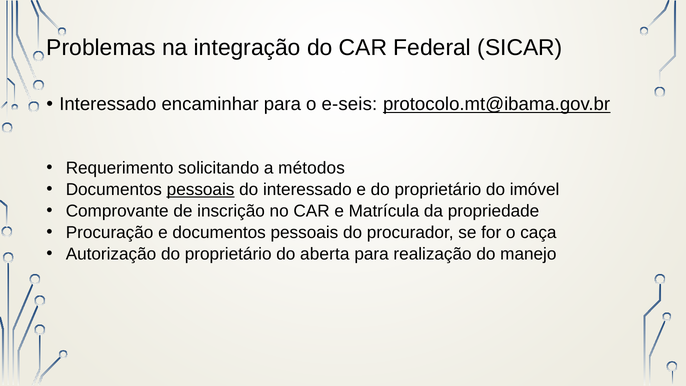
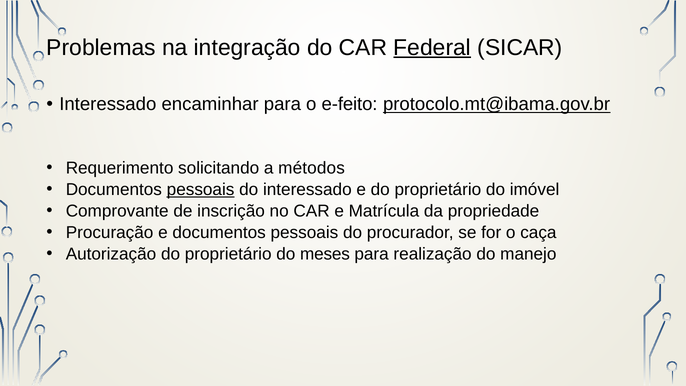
Federal underline: none -> present (432, 47)
e-seis: e-seis -> e-feito (350, 104)
aberta: aberta -> meses (325, 254)
